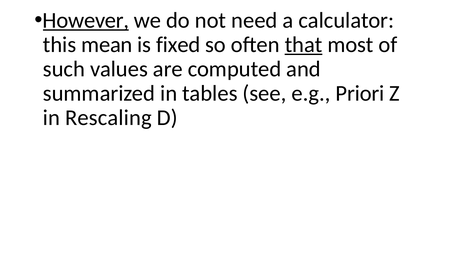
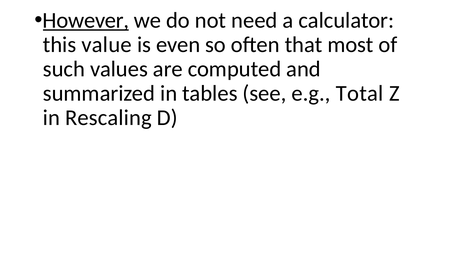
mean: mean -> value (107, 45)
fixed: fixed -> even (178, 45)
that underline: present -> none (304, 45)
Priori: Priori -> Total (360, 94)
